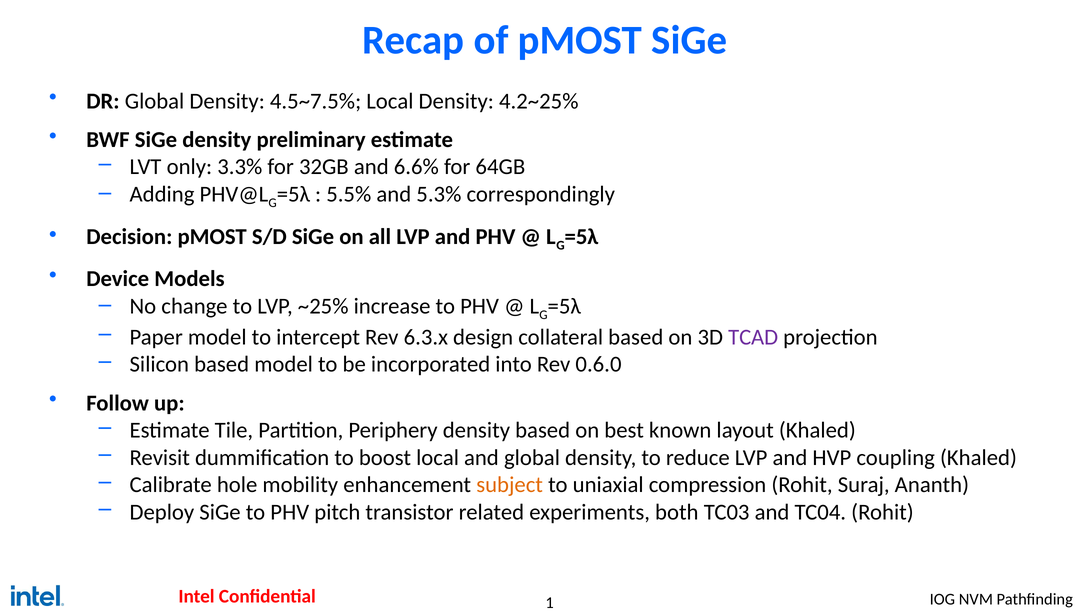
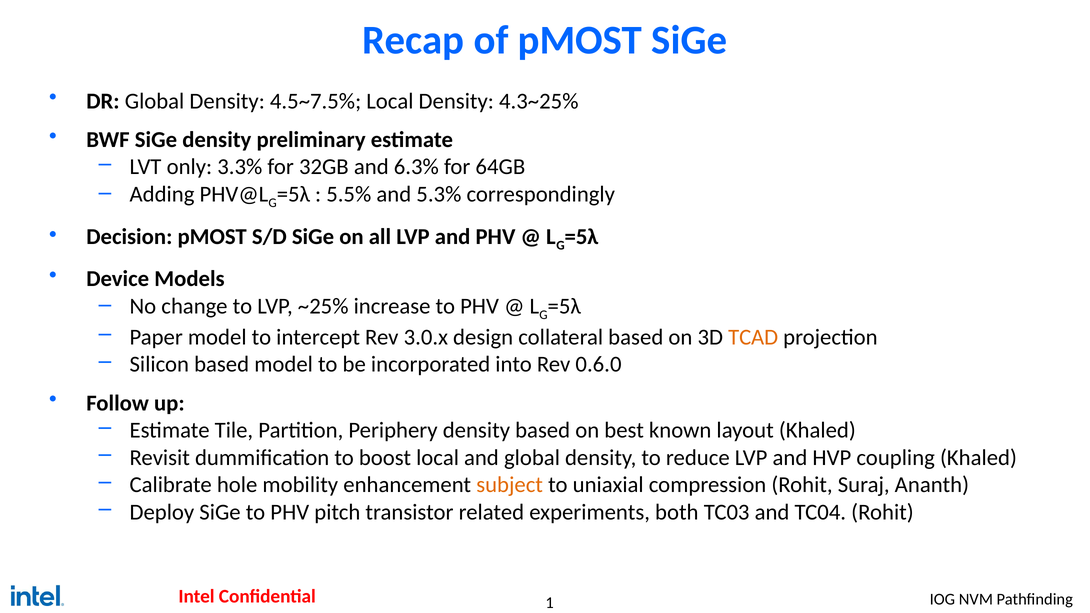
4.2~25%: 4.2~25% -> 4.3~25% (539, 101)
6.6%: 6.6% -> 6.3% (416, 167)
6.3.x: 6.3.x -> 3.0.x (426, 337)
TCAD colour: purple -> orange (753, 337)
